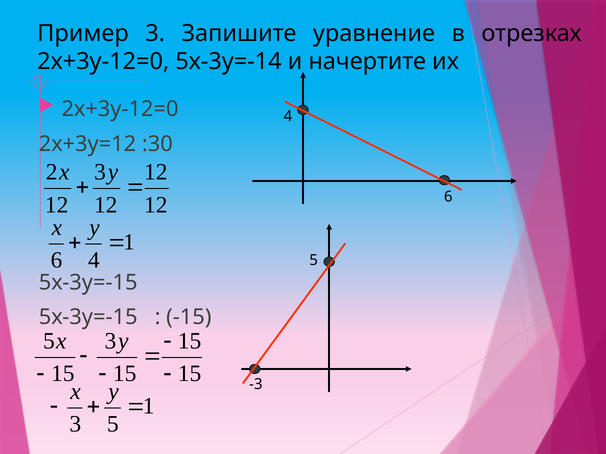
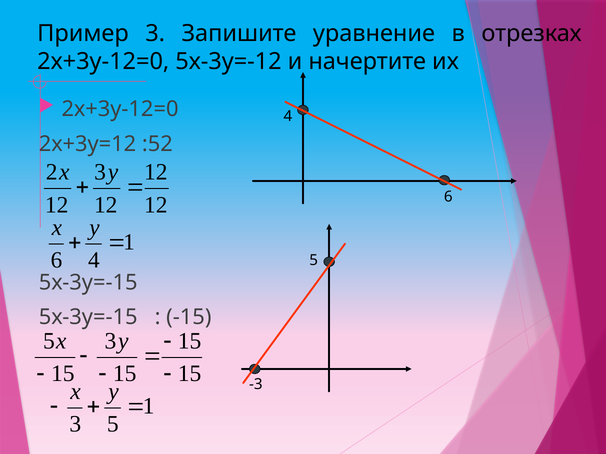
5х-3у=-14: 5х-3у=-14 -> 5х-3у=-12 (229, 62)
:30: :30 -> :52 (157, 144)
